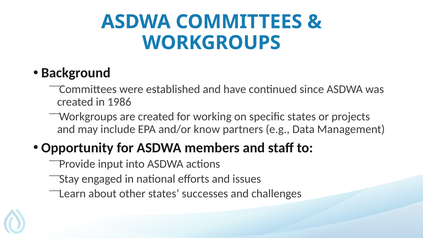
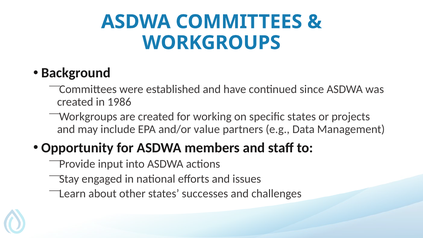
know: know -> value (207, 129)
